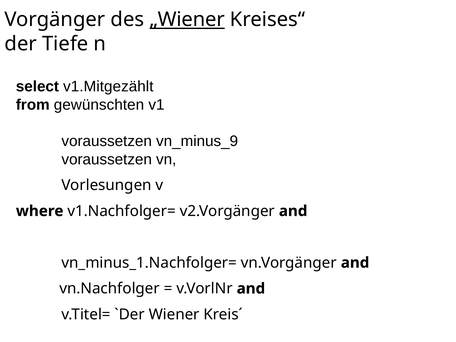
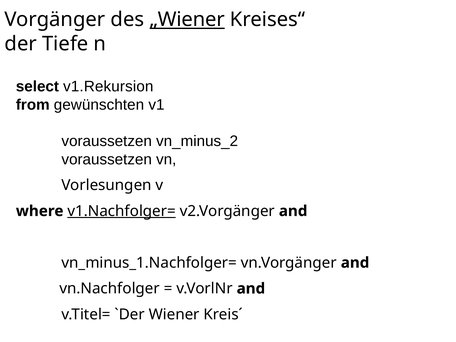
v1.Mitgezählt: v1.Mitgezählt -> v1.Rekursion (108, 86)
vn_minus_9: vn_minus_9 -> vn_minus_2 (197, 141)
v1.Nachfolger= underline: none -> present (122, 211)
